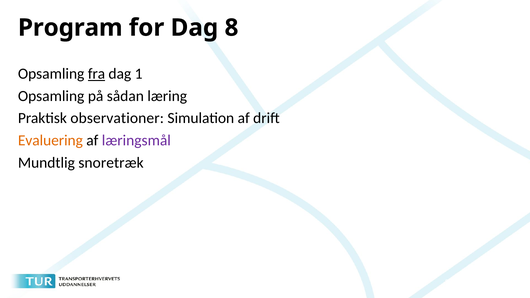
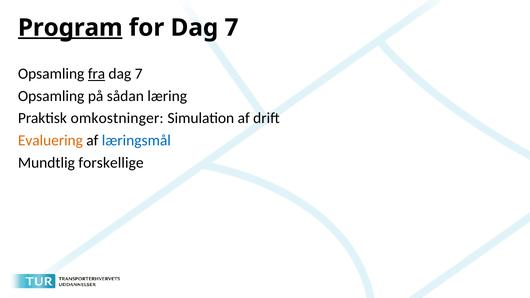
Program underline: none -> present (70, 28)
for Dag 8: 8 -> 7 (231, 28)
1: 1 -> 7 (139, 74)
observationer: observationer -> omkostninger (117, 118)
læringsmål colour: purple -> blue (136, 140)
snoretræk: snoretræk -> forskellige (111, 163)
